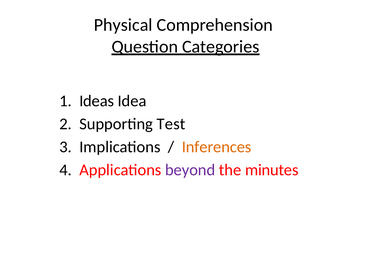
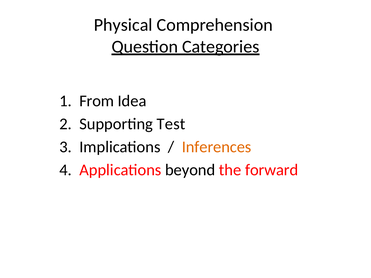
Ideas: Ideas -> From (97, 101)
beyond colour: purple -> black (190, 170)
minutes: minutes -> forward (272, 170)
